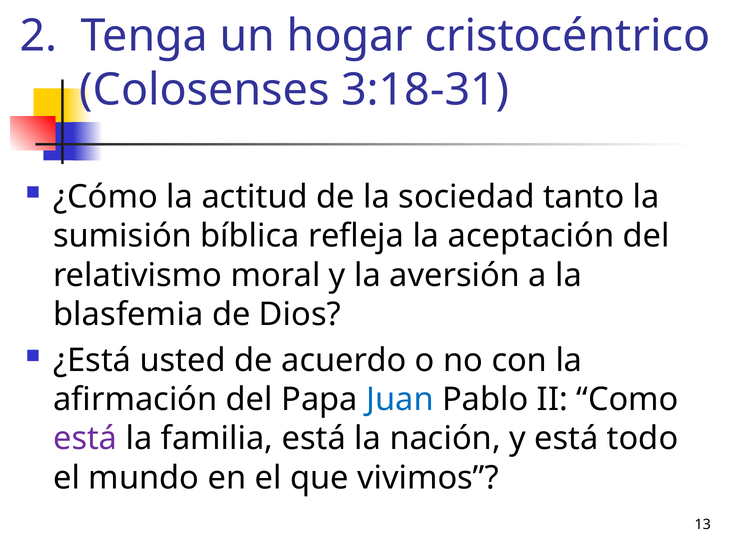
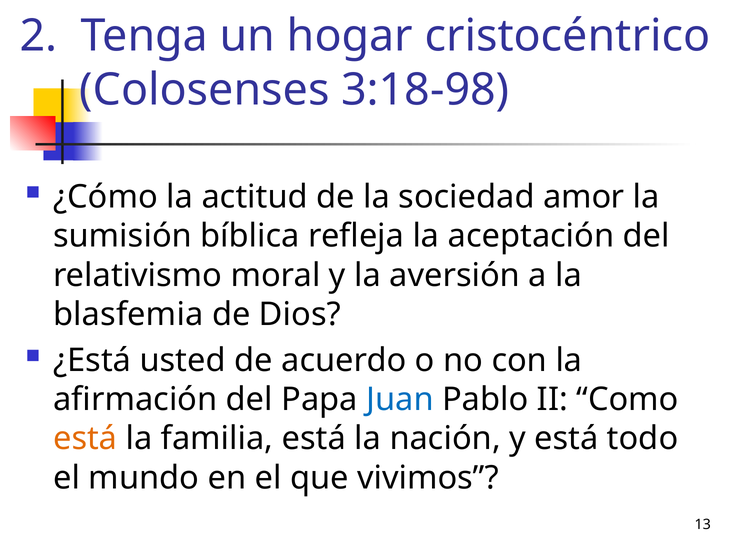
3:18-31: 3:18-31 -> 3:18-98 (425, 90)
tanto: tanto -> amor (584, 197)
está colour: purple -> orange (85, 438)
